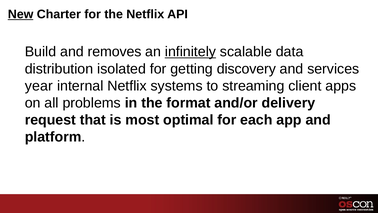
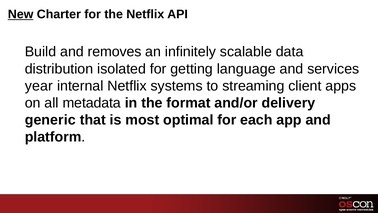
infinitely underline: present -> none (190, 52)
discovery: discovery -> language (246, 69)
problems: problems -> metadata (92, 103)
request: request -> generic (50, 120)
